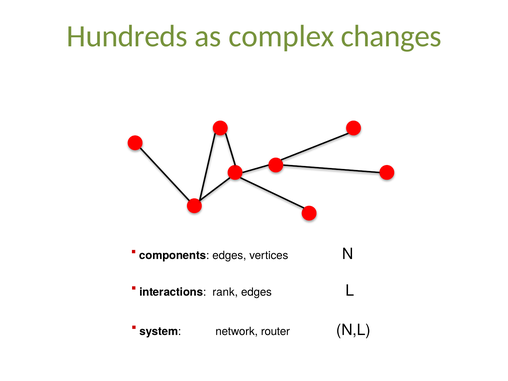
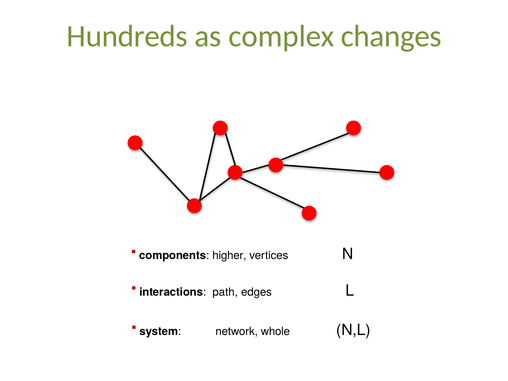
components edges: edges -> higher (229, 256)
rank: rank -> path (225, 292)
router: router -> whole (275, 331)
